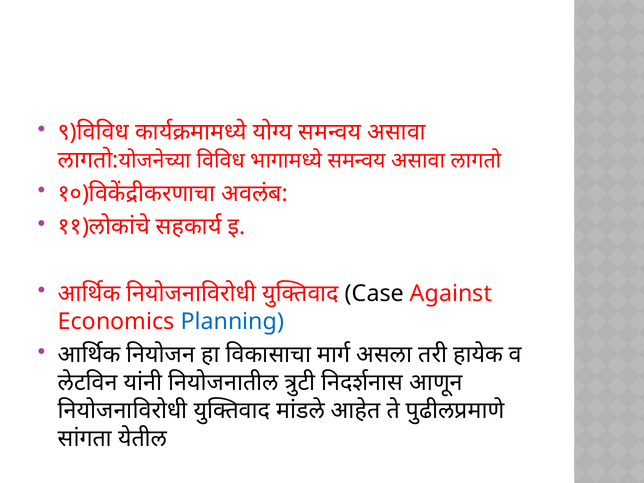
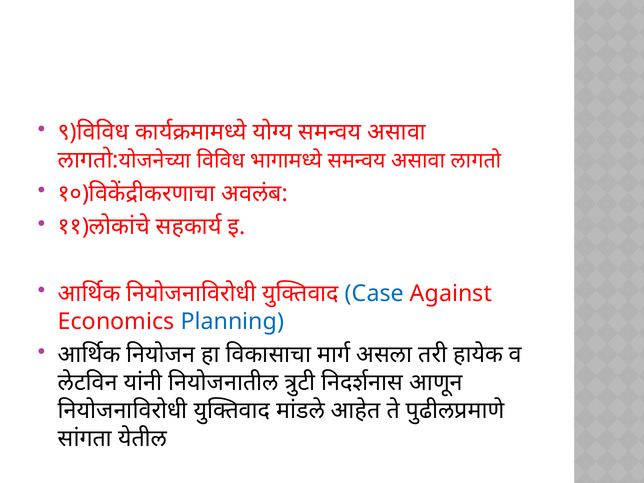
Case colour: black -> blue (374, 293)
